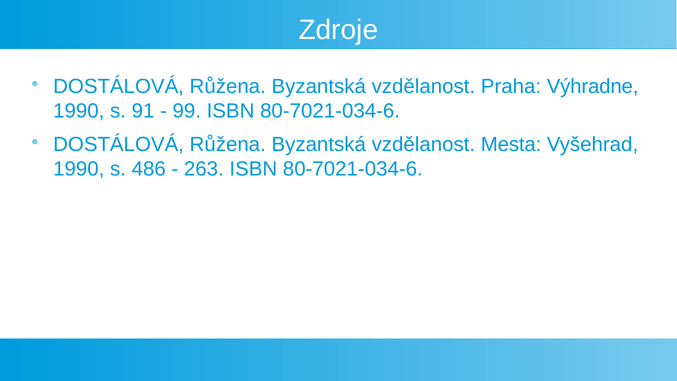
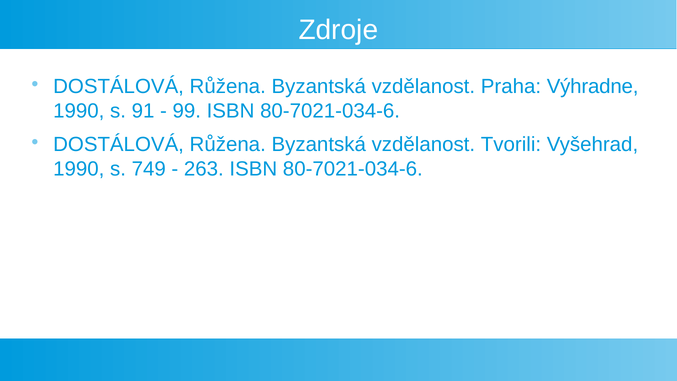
Mesta: Mesta -> Tvorili (511, 144)
486: 486 -> 749 (149, 169)
